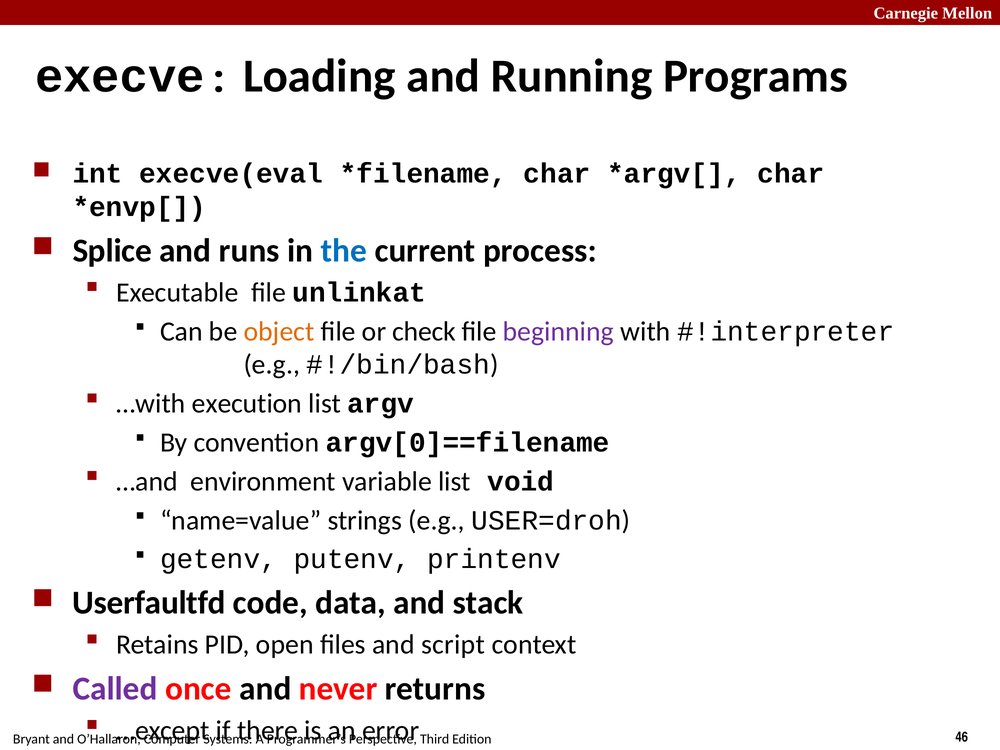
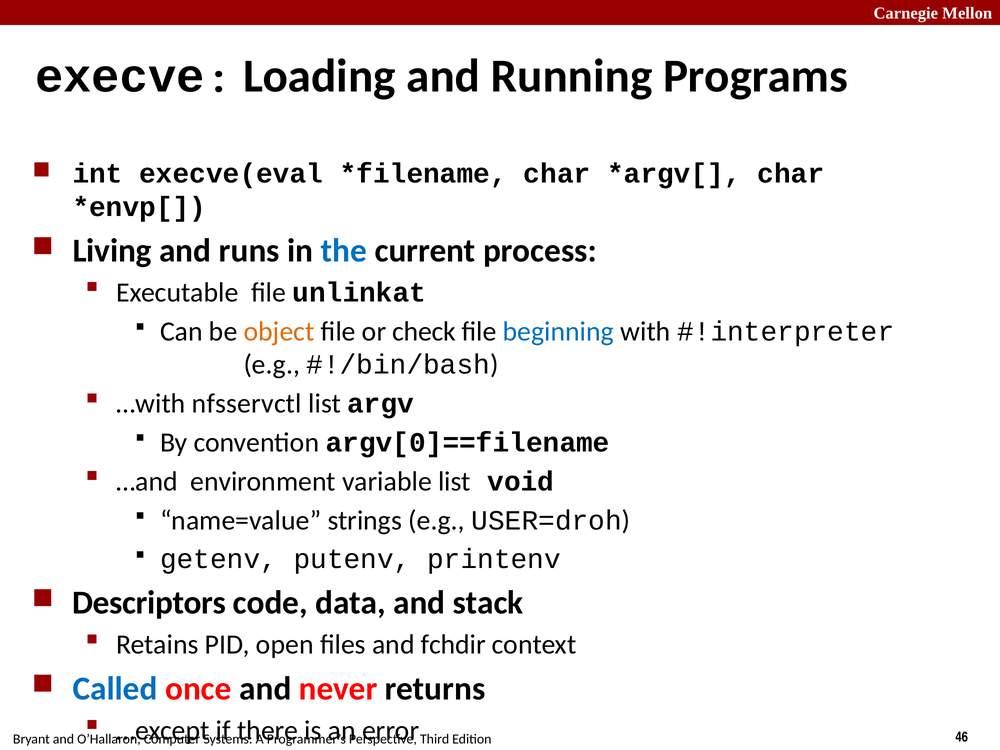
Splice: Splice -> Living (112, 251)
beginning colour: purple -> blue (558, 331)
execution: execution -> nfsservctl (247, 404)
Userfaultfd: Userfaultfd -> Descriptors (149, 603)
script: script -> fchdir (453, 645)
Called colour: purple -> blue (115, 689)
